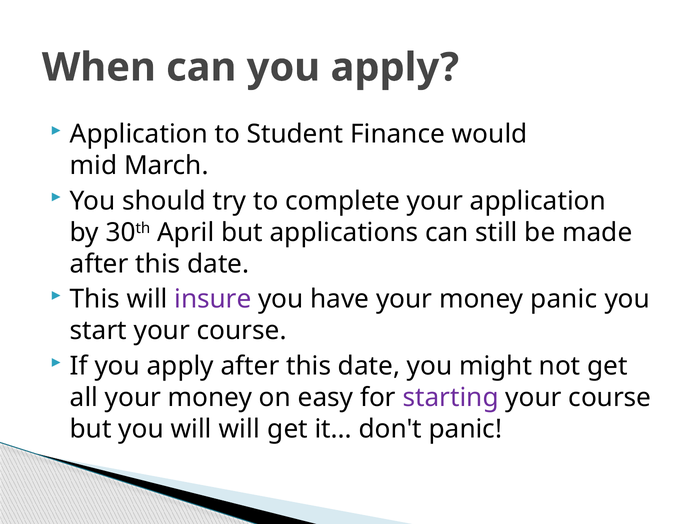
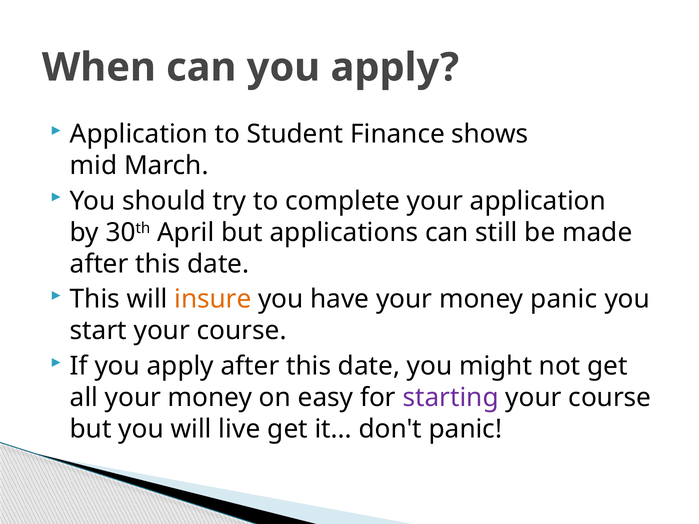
would: would -> shows (490, 134)
insure colour: purple -> orange (213, 299)
will will: will -> live (239, 429)
